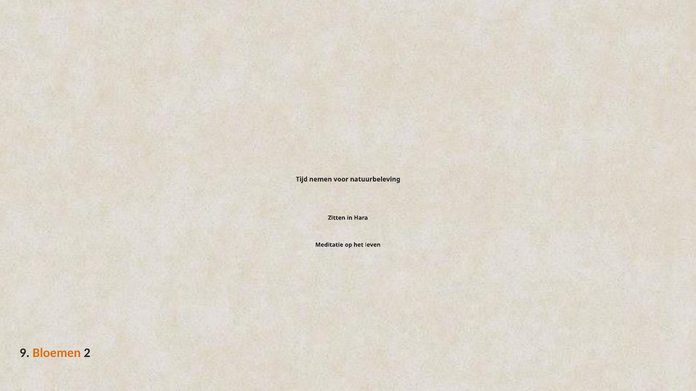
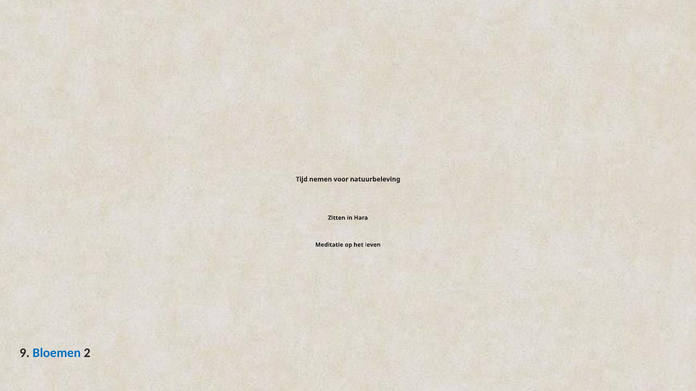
Bloemen colour: orange -> blue (57, 353)
